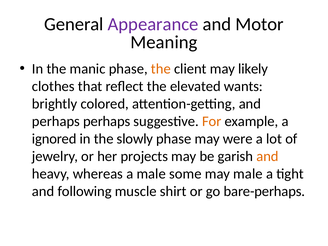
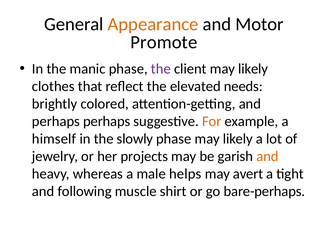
Appearance colour: purple -> orange (153, 24)
Meaning: Meaning -> Promote (164, 42)
the colour: orange -> purple (161, 69)
wants: wants -> needs (243, 86)
ignored: ignored -> himself (54, 139)
phase may were: were -> likely (238, 139)
some: some -> helps (185, 174)
may male: male -> avert (248, 174)
